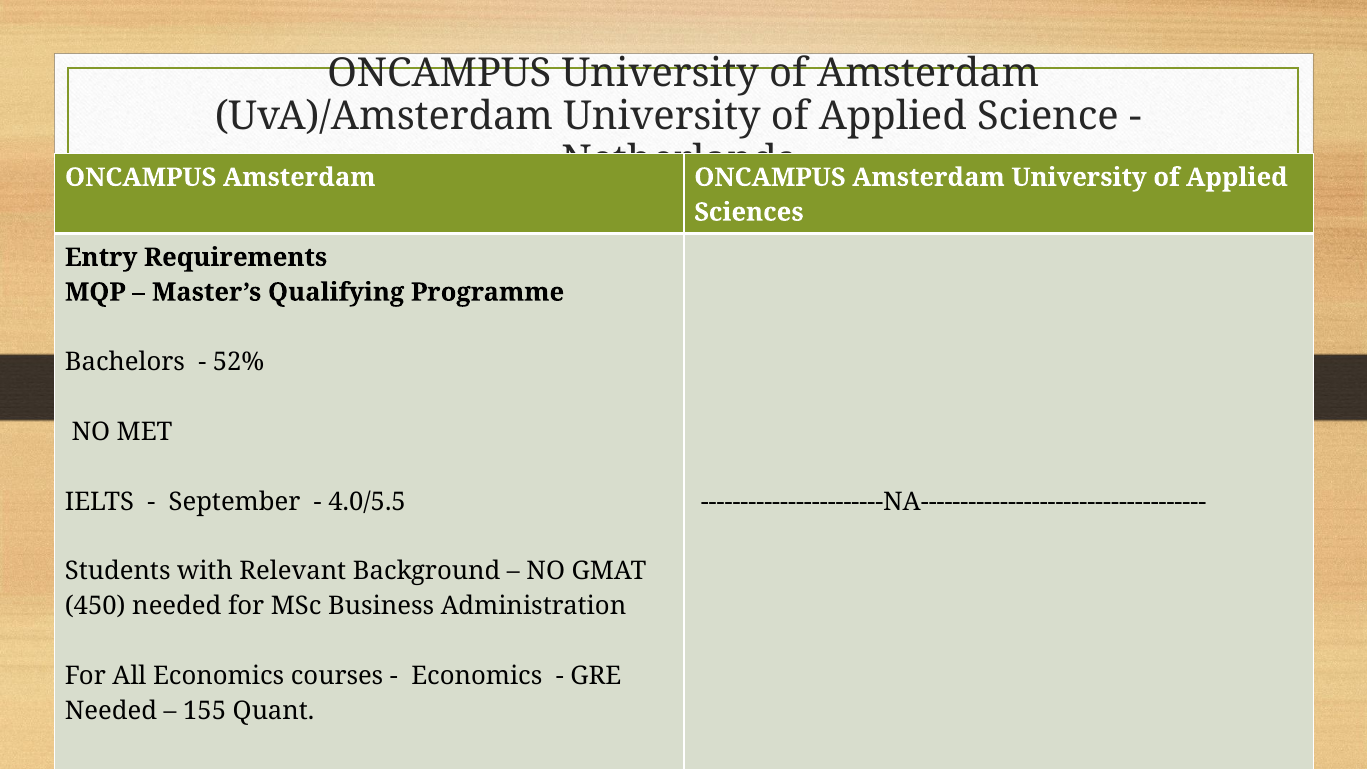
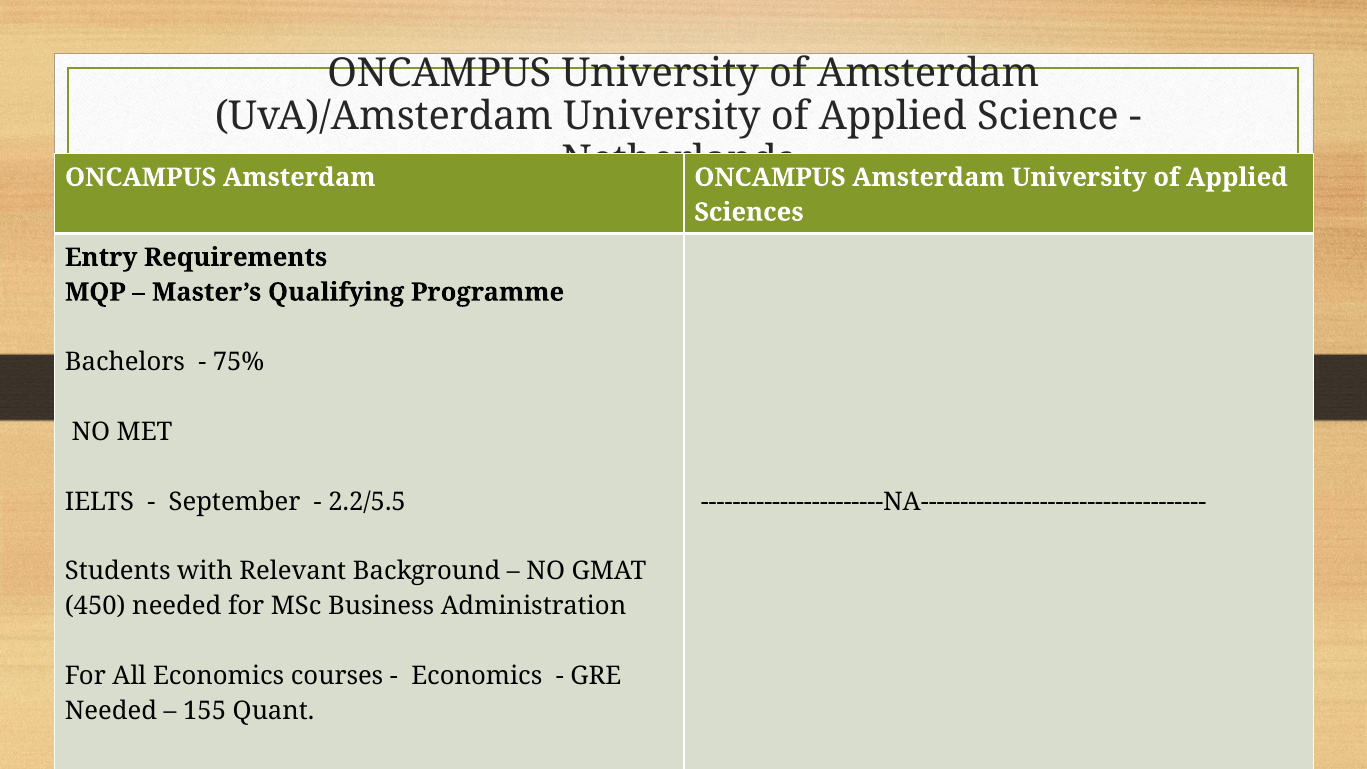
52%: 52% -> 75% (239, 362)
4.0/5.5: 4.0/5.5 -> 2.2/5.5 (367, 501)
